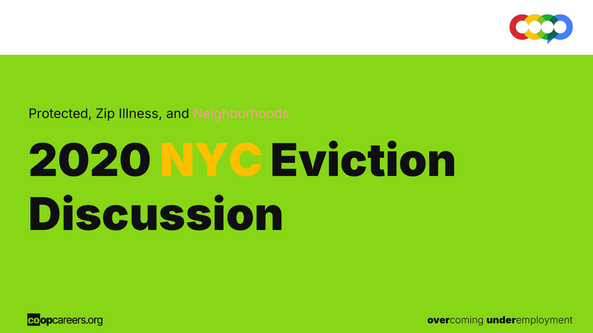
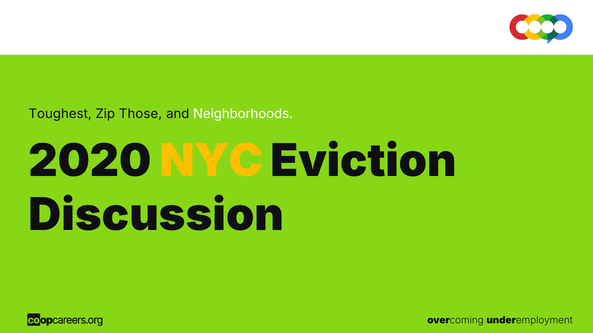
Protected: Protected -> Toughest (60, 114)
Illness: Illness -> Those (140, 114)
Neighborhoods colour: pink -> white (243, 114)
